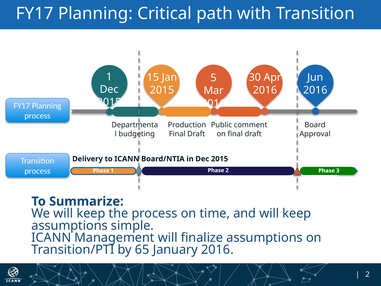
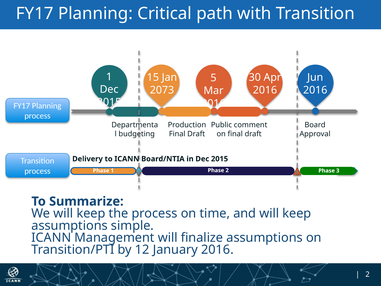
2015: 2015 -> 2073 (162, 90)
65: 65 -> 12 (142, 249)
